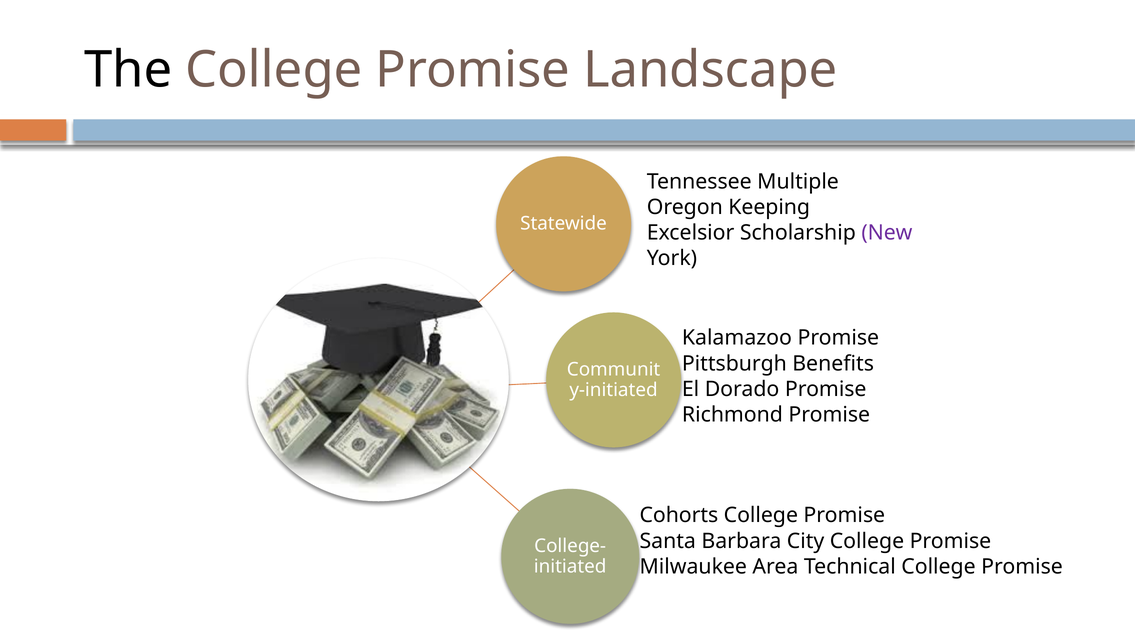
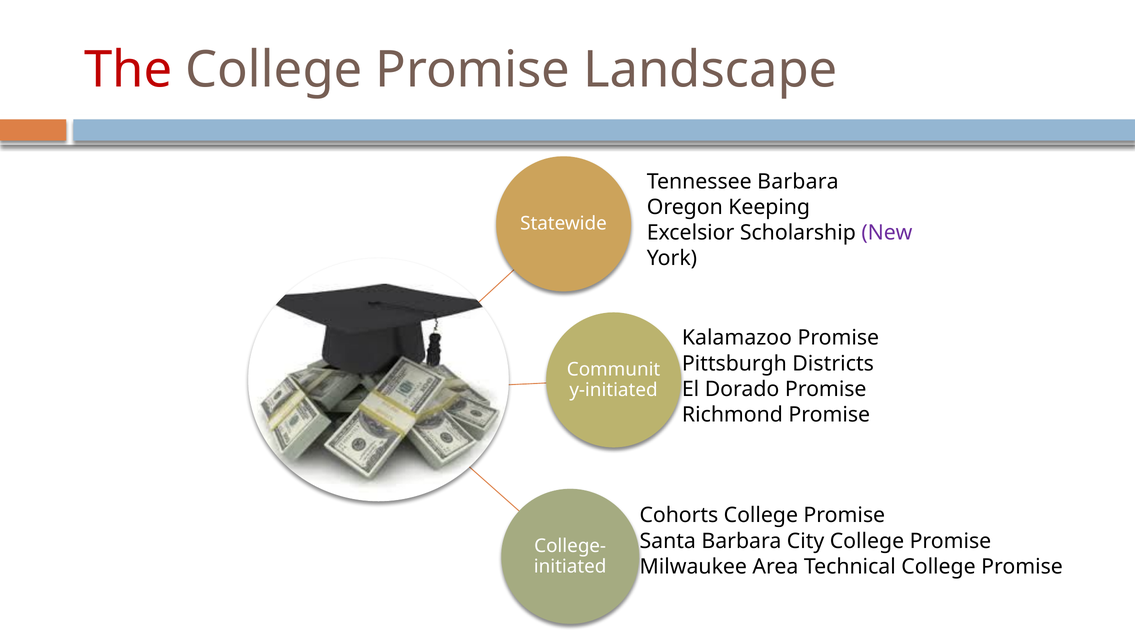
The colour: black -> red (128, 70)
Tennessee Multiple: Multiple -> Barbara (798, 182)
Benefits: Benefits -> Districts (833, 363)
